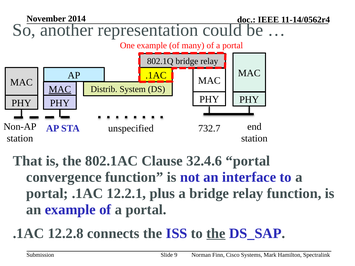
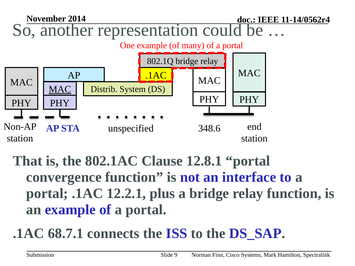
732.7: 732.7 -> 348.6 (209, 128)
32.4.6: 32.4.6 -> 12.8.1 (204, 161)
12.2.8: 12.2.8 -> 68.7.1 (66, 234)
the underline: present -> none (216, 234)
